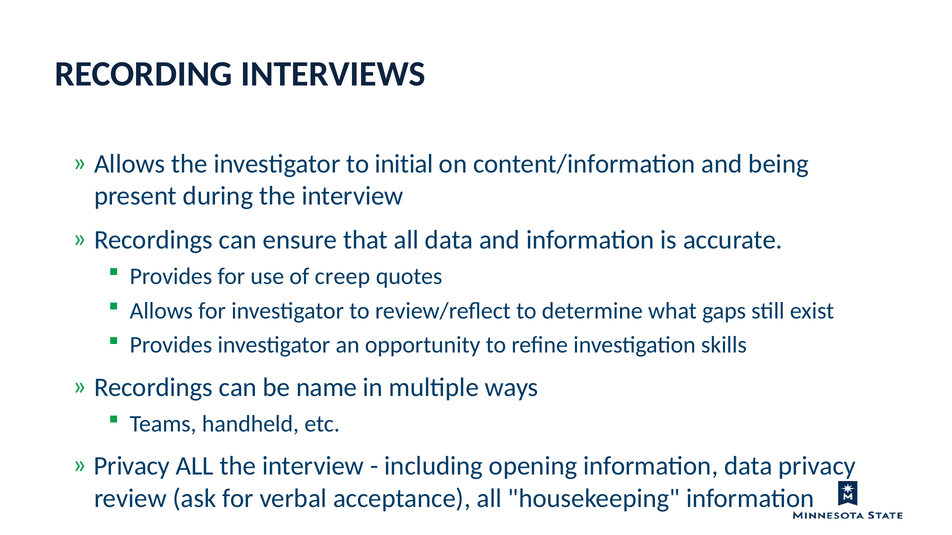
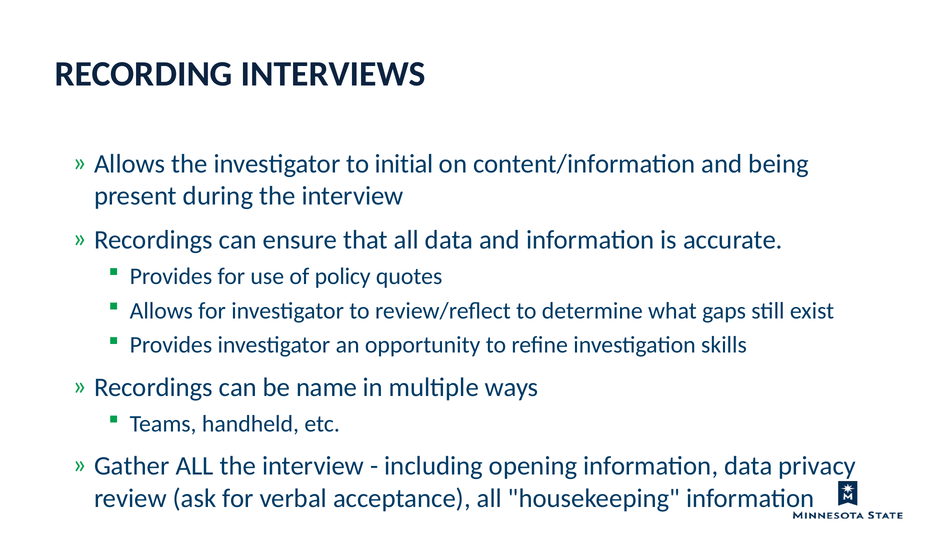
creep: creep -> policy (343, 276)
Privacy: Privacy -> Gather (132, 467)
